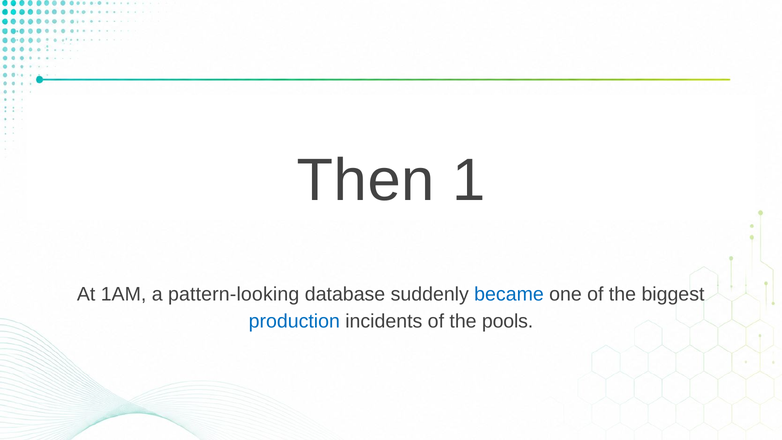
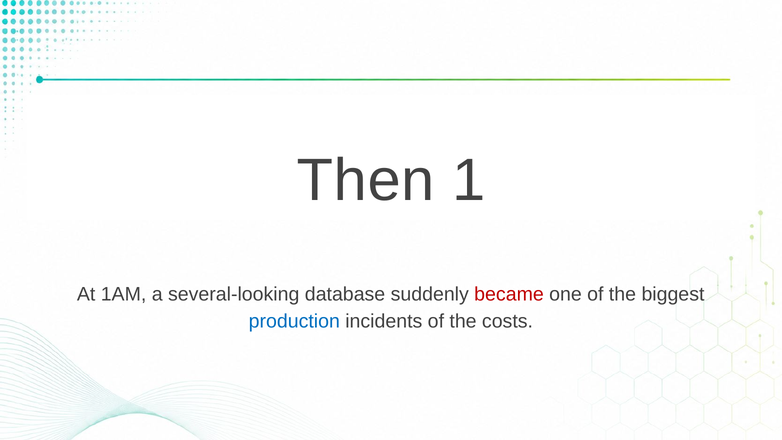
pattern-looking: pattern-looking -> several-looking (234, 294)
became colour: blue -> red (509, 294)
pools: pools -> costs (507, 321)
